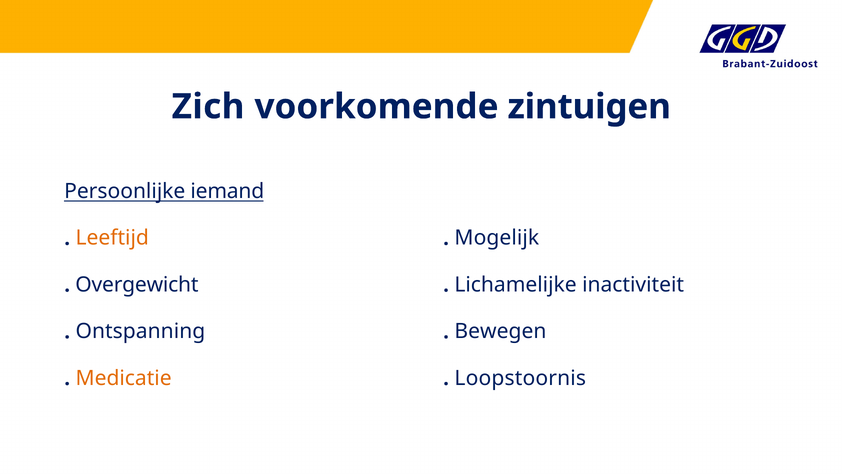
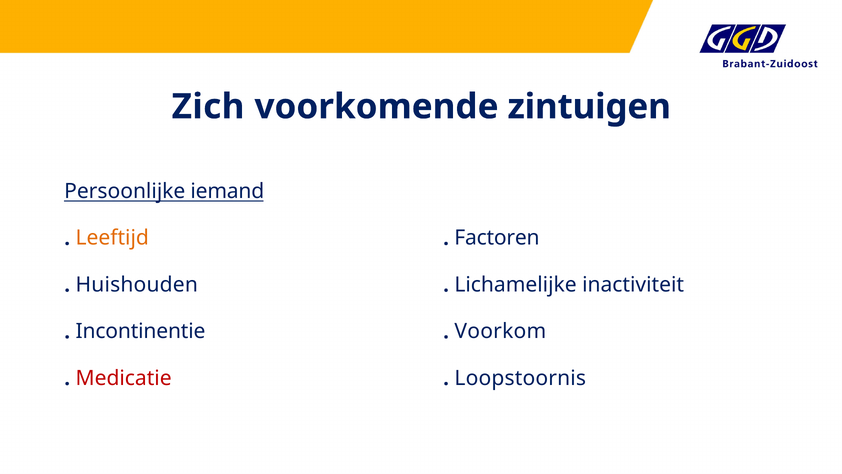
Mogelijk: Mogelijk -> Factoren (497, 238)
Overgewicht: Overgewicht -> Huishouden (137, 285)
Ontspanning: Ontspanning -> Incontinentie (141, 331)
Bewegen: Bewegen -> Voorkom (500, 331)
Medicatie colour: orange -> red (124, 378)
